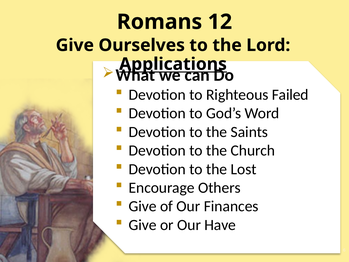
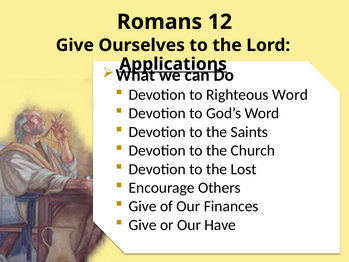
Righteous Failed: Failed -> Word (290, 95)
